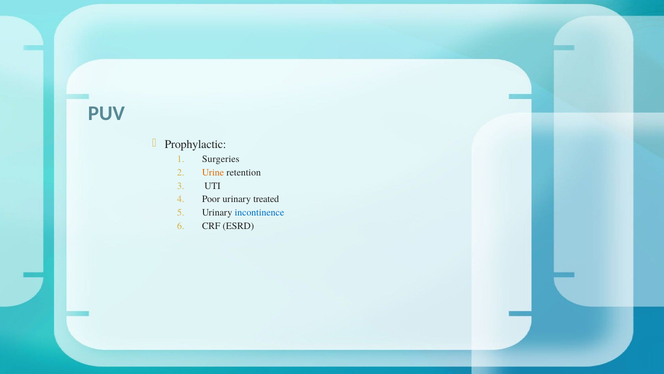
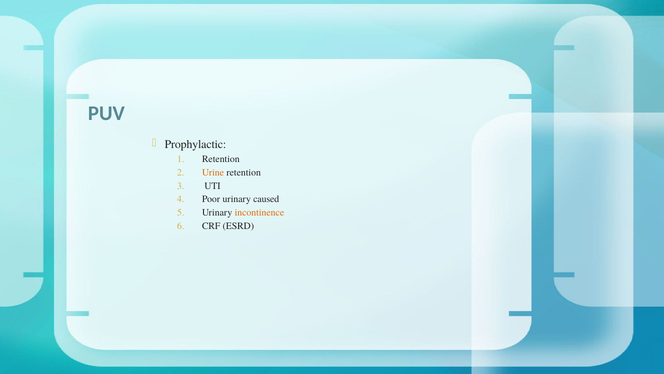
Surgeries: Surgeries -> Retention (221, 159)
treated: treated -> caused (266, 199)
incontinence colour: blue -> orange (259, 212)
